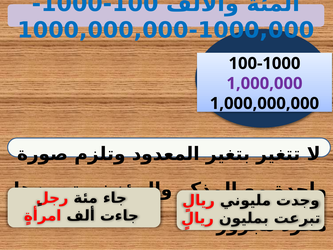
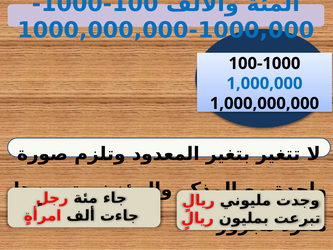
1,000,000 colour: purple -> blue (264, 83)
